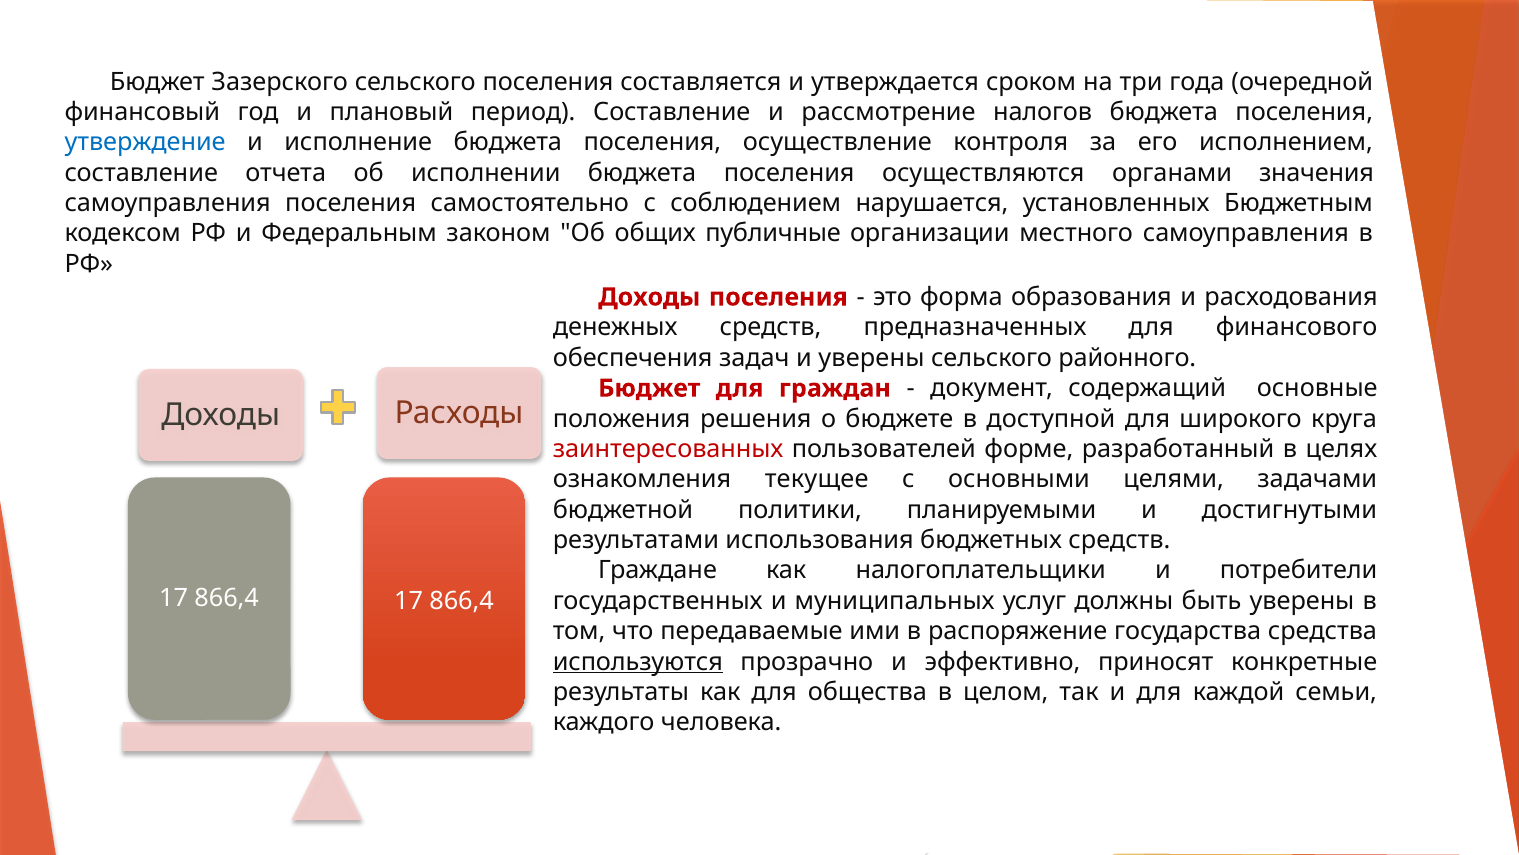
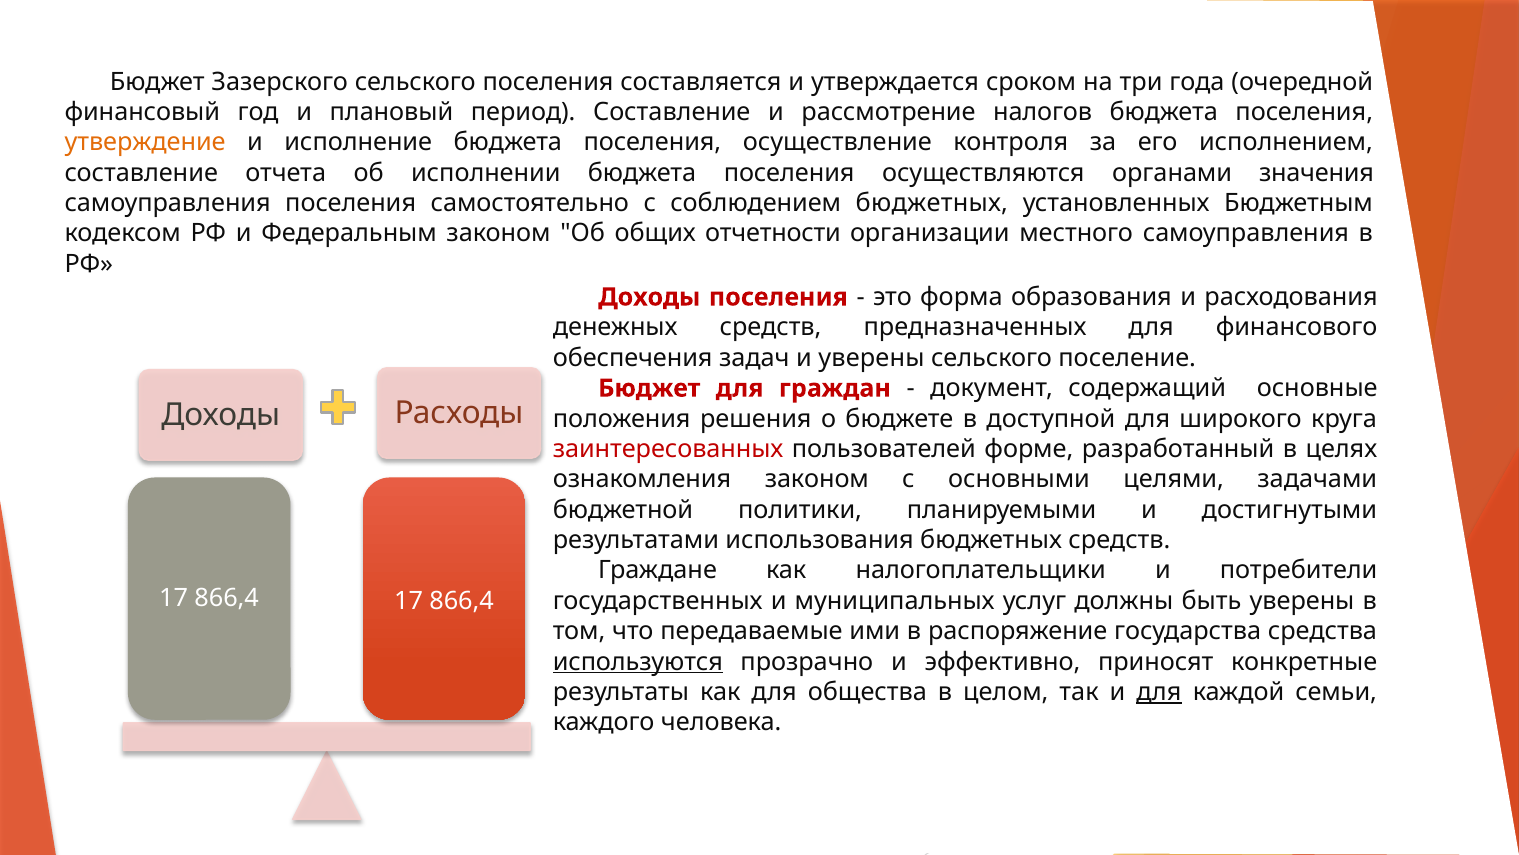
утверждение colour: blue -> orange (145, 142)
соблюдением нарушается: нарушается -> бюджетных (932, 203)
публичные: публичные -> отчетности (773, 233)
районного: районного -> поселение (1127, 358)
ознакомления текущее: текущее -> законом (817, 479)
для underline: none -> present (1159, 692)
